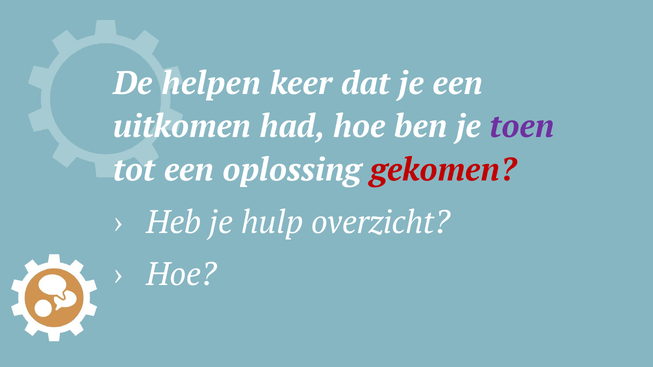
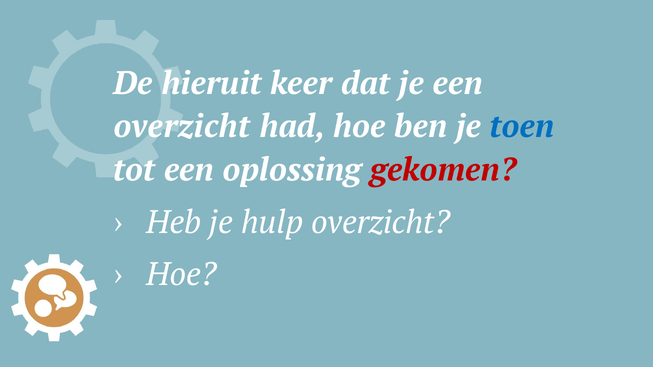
helpen: helpen -> hieruit (212, 84)
uitkomen: uitkomen -> overzicht (182, 127)
toen colour: purple -> blue (522, 127)
